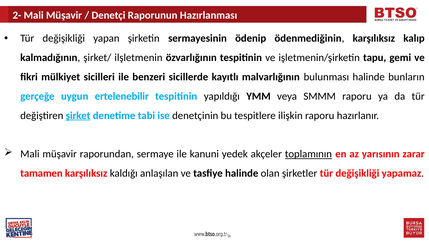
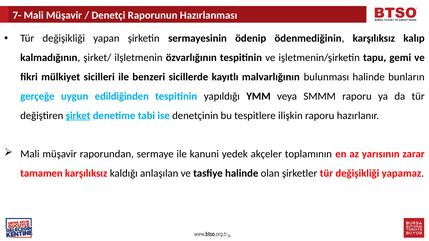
2-: 2- -> 7- (17, 15)
ertelenebilir: ertelenebilir -> edildiğinden (122, 96)
toplamının underline: present -> none (308, 154)
